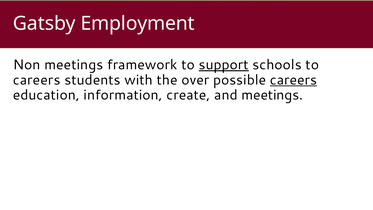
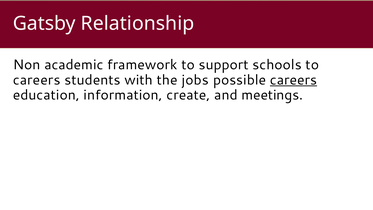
Employment: Employment -> Relationship (138, 24)
Non meetings: meetings -> academic (74, 65)
support underline: present -> none (224, 65)
over: over -> jobs (195, 80)
